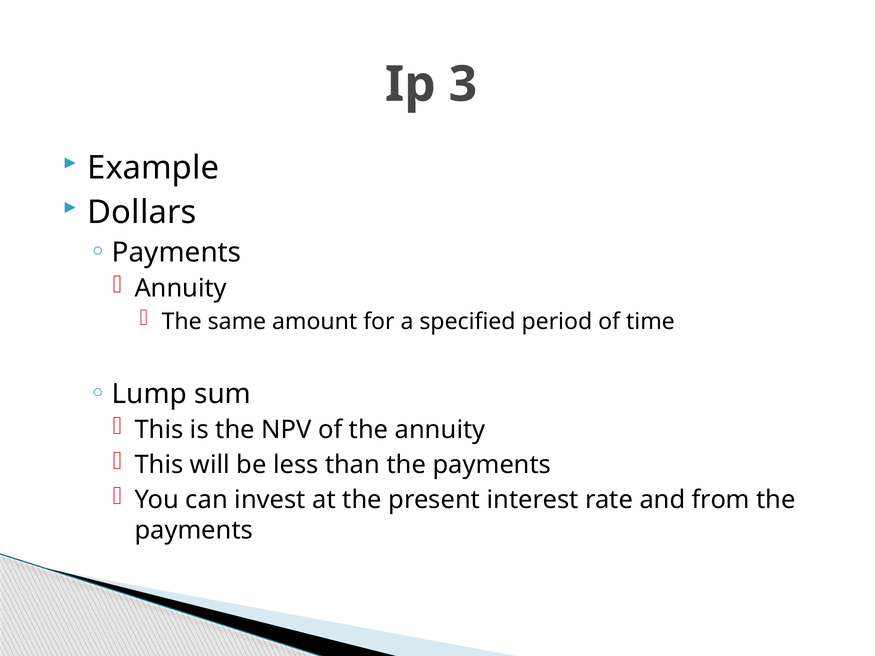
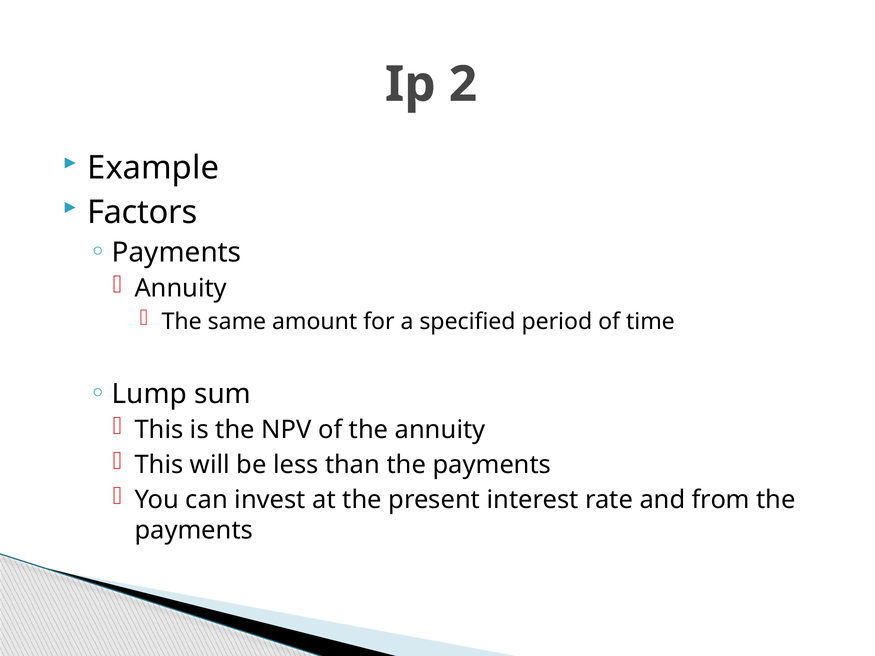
3: 3 -> 2 (463, 84)
Dollars: Dollars -> Factors (142, 212)
